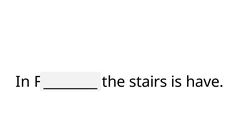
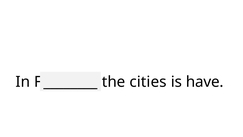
stairs: stairs -> cities (148, 82)
